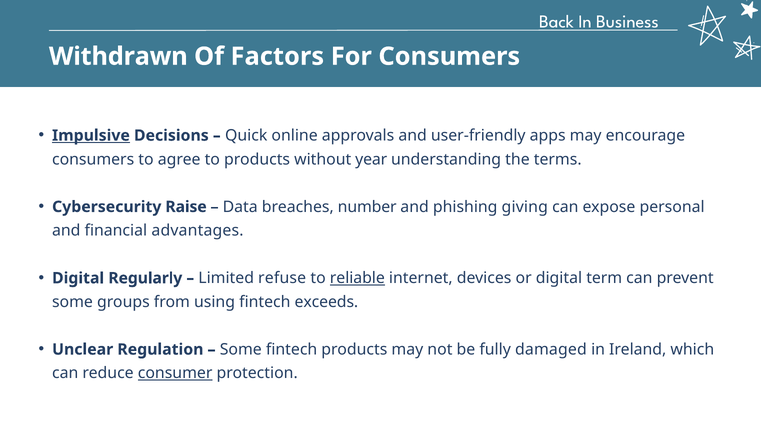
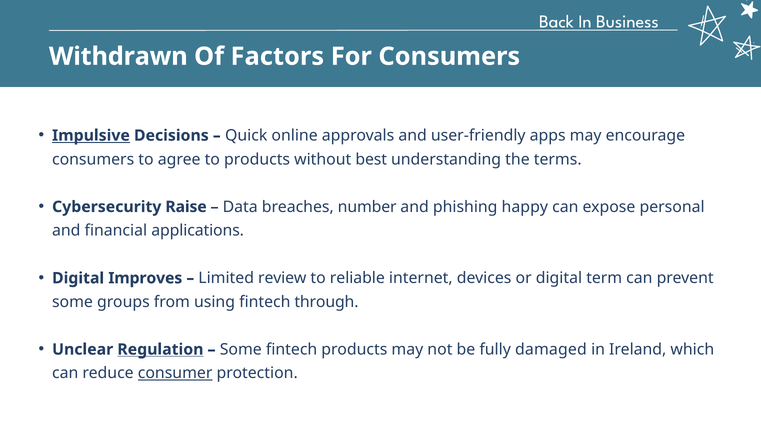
year: year -> best (371, 159)
giving: giving -> happy (525, 207)
advantages: advantages -> applications (198, 231)
Regularly: Regularly -> Improves (145, 278)
refuse: refuse -> review (282, 278)
reliable underline: present -> none (357, 278)
exceeds: exceeds -> through (326, 302)
Regulation underline: none -> present (160, 350)
